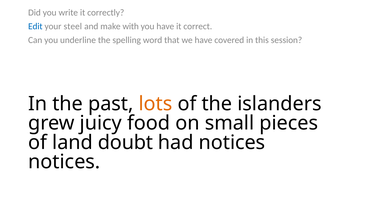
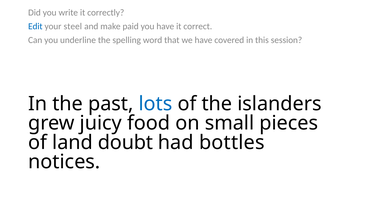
with: with -> paid (131, 26)
lots colour: orange -> blue (155, 103)
had notices: notices -> bottles (232, 142)
